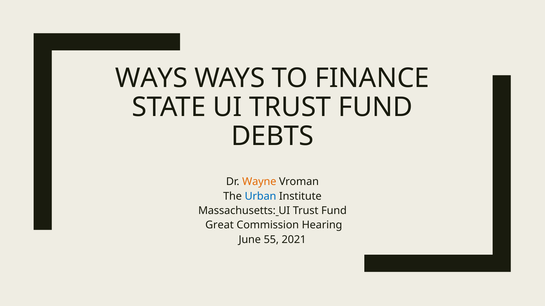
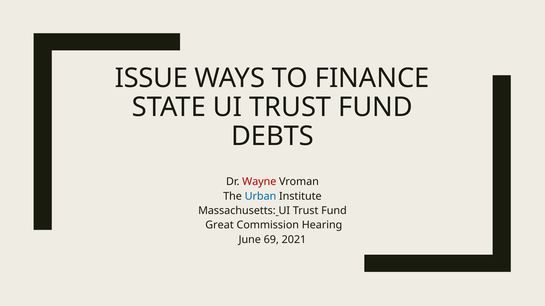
WAYS: WAYS -> ISSUE (152, 78)
Wayne colour: orange -> red (259, 182)
55: 55 -> 69 (271, 240)
